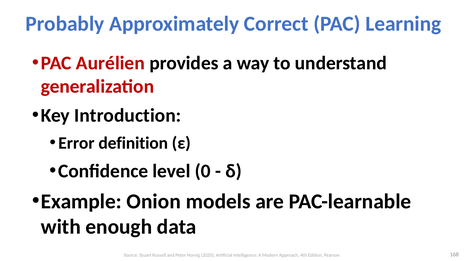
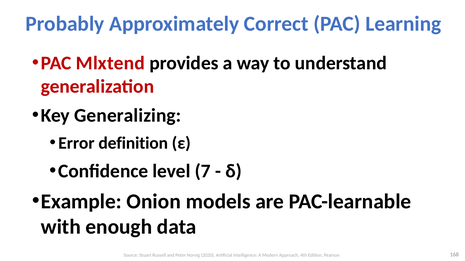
Aurélien: Aurélien -> Mlxtend (110, 63)
Introduction: Introduction -> Generalizing (128, 116)
0: 0 -> 7 (203, 171)
